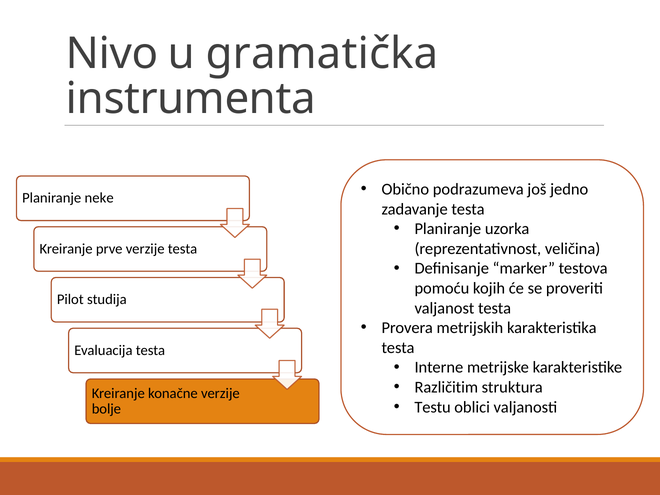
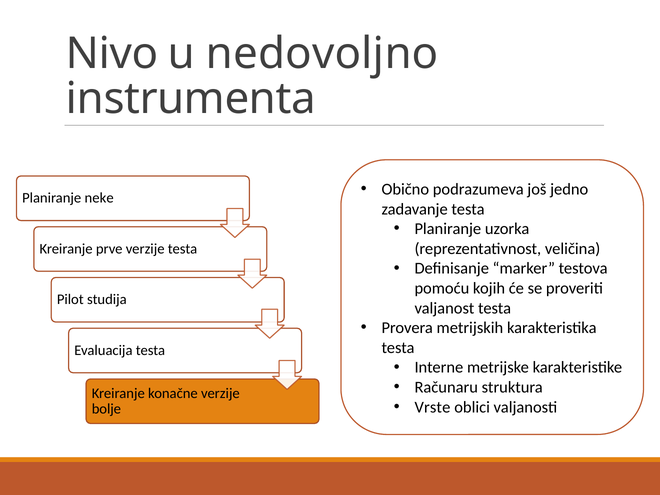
gramatička: gramatička -> nedovoljno (322, 54)
Različitim: Različitim -> Računaru (446, 387)
Testu: Testu -> Vrste (432, 407)
